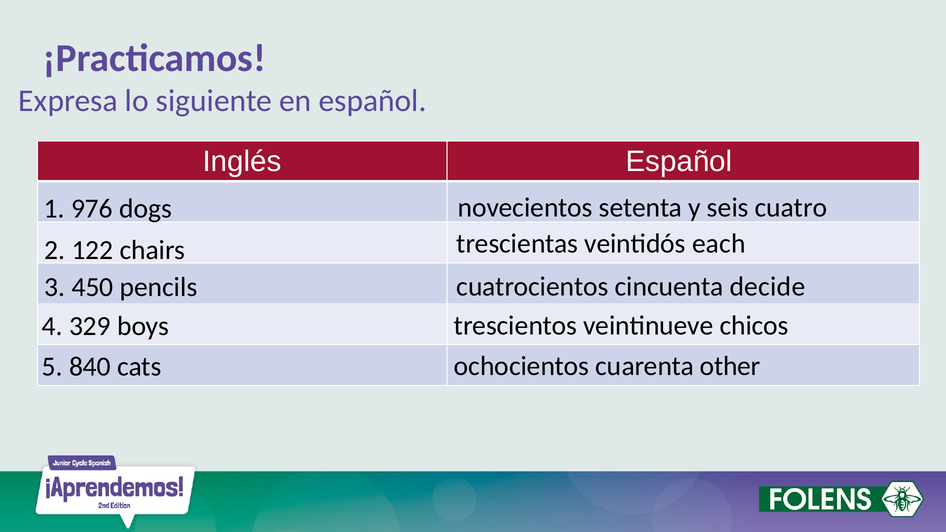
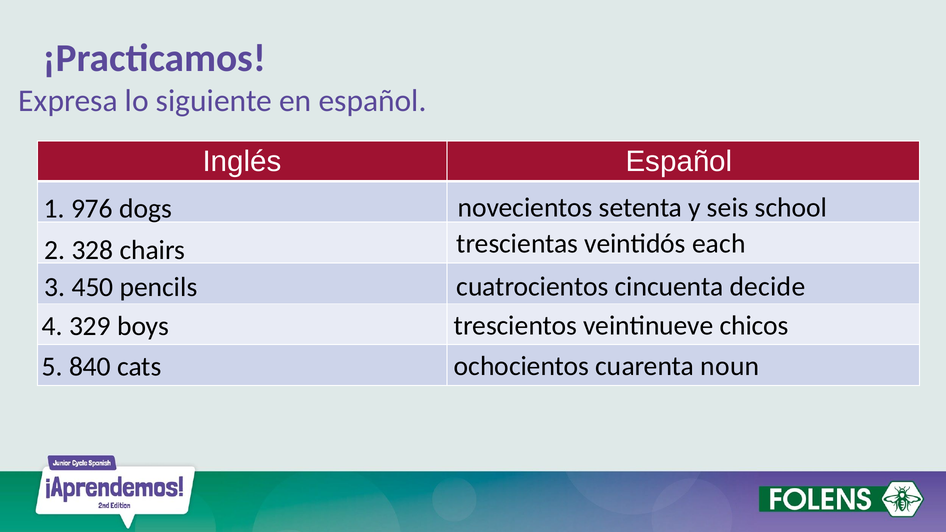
cuatro: cuatro -> school (791, 208)
122: 122 -> 328 (92, 250)
other: other -> noun (730, 366)
